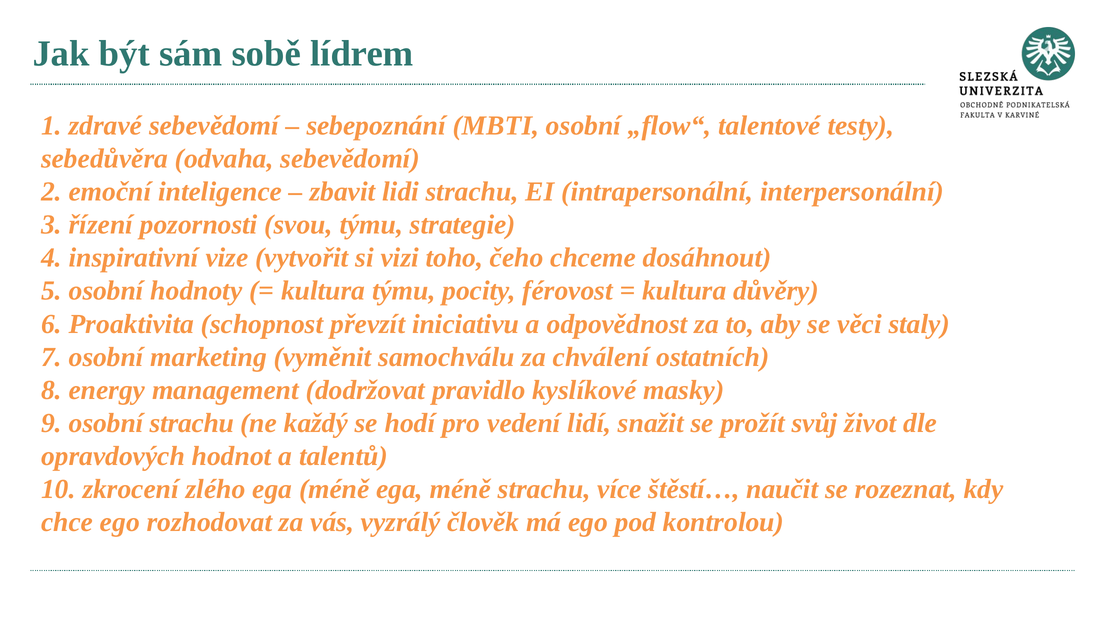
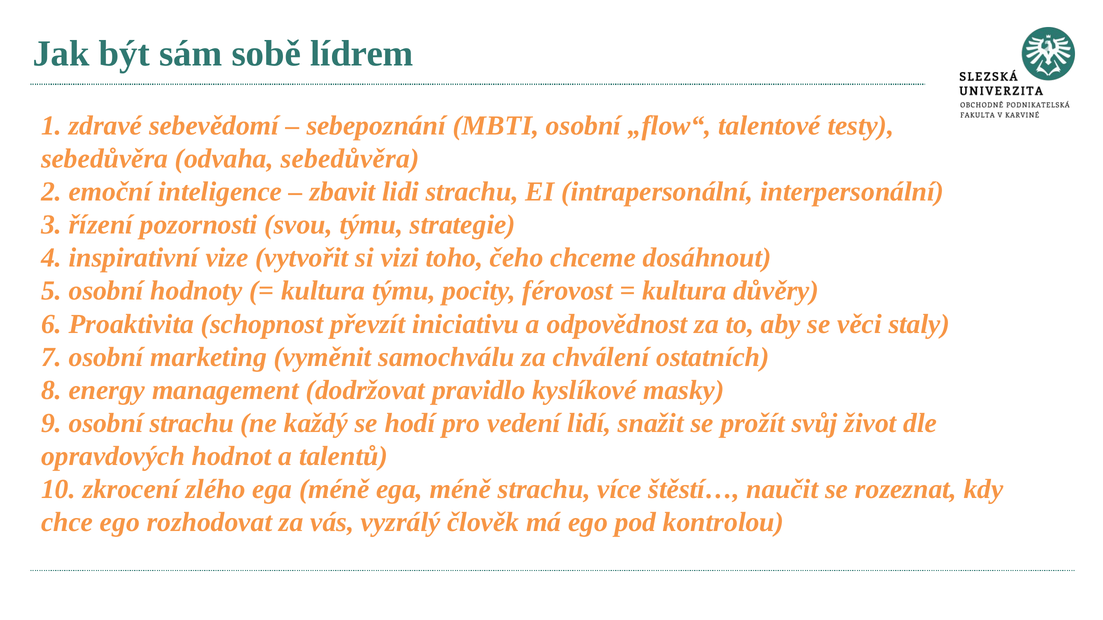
odvaha sebevědomí: sebevědomí -> sebedůvěra (350, 159)
